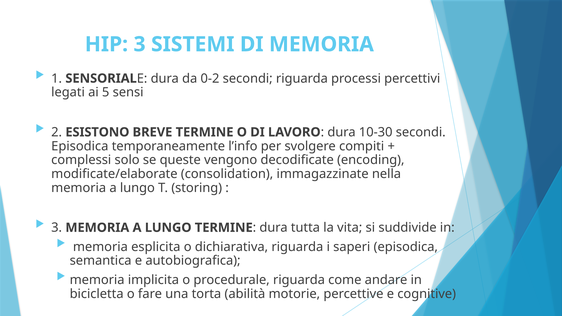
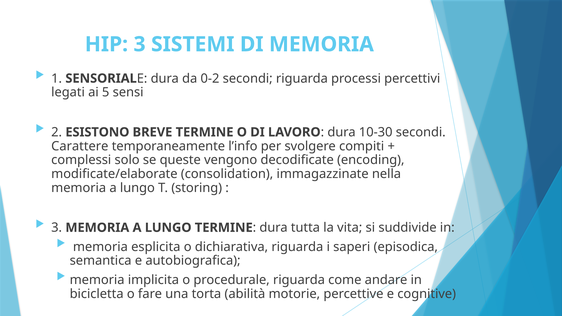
Episodica: Episodica -> Carattere (80, 146)
